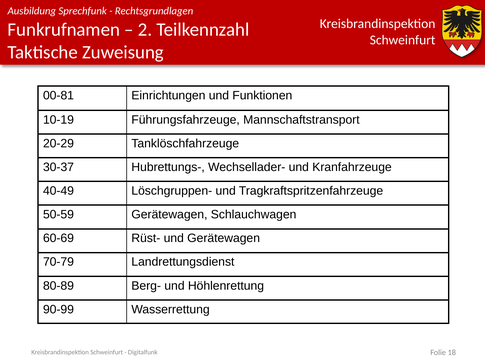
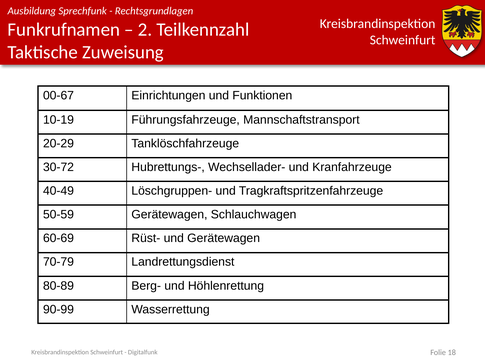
00-81: 00-81 -> 00-67 (58, 95)
30-37: 30-37 -> 30-72 (58, 167)
